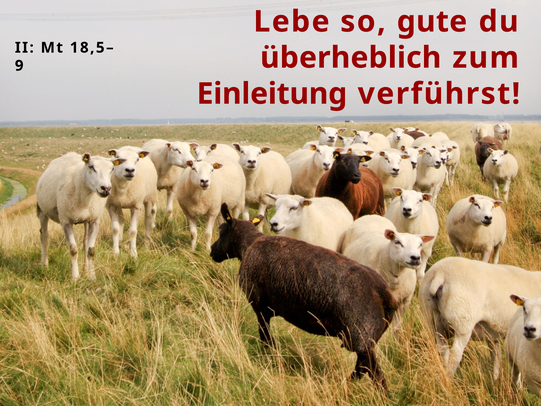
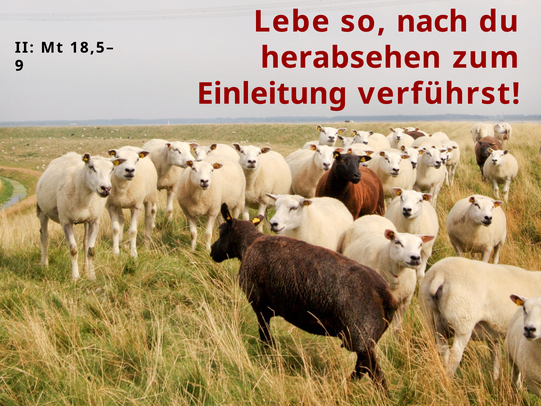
gute: gute -> nach (432, 22)
überheblich: überheblich -> herabsehen (351, 58)
